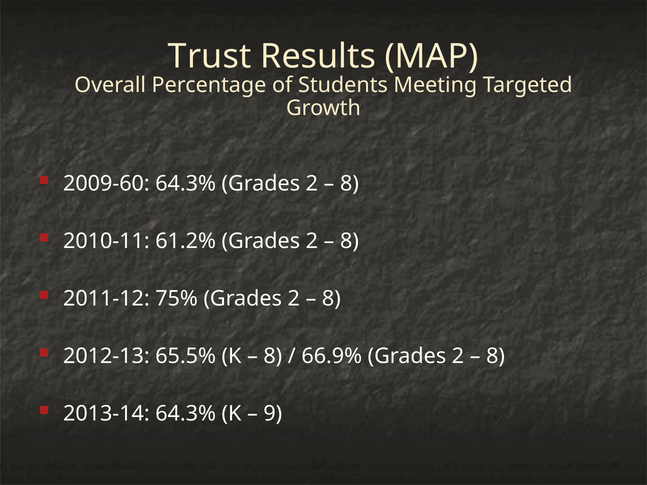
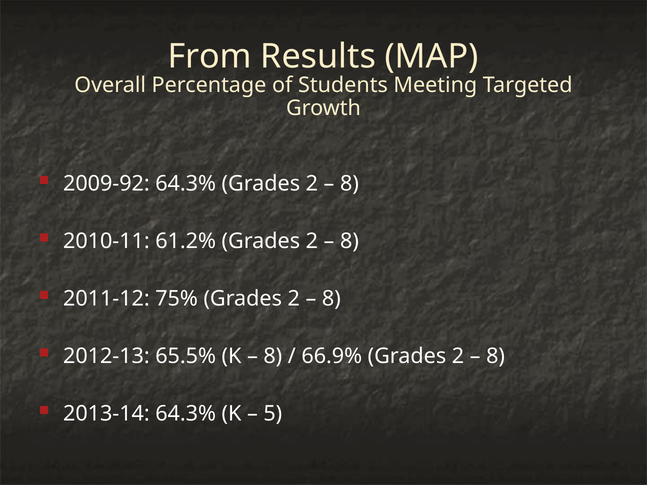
Trust: Trust -> From (210, 57)
2009-60: 2009-60 -> 2009-92 (106, 184)
9: 9 -> 5 (273, 414)
